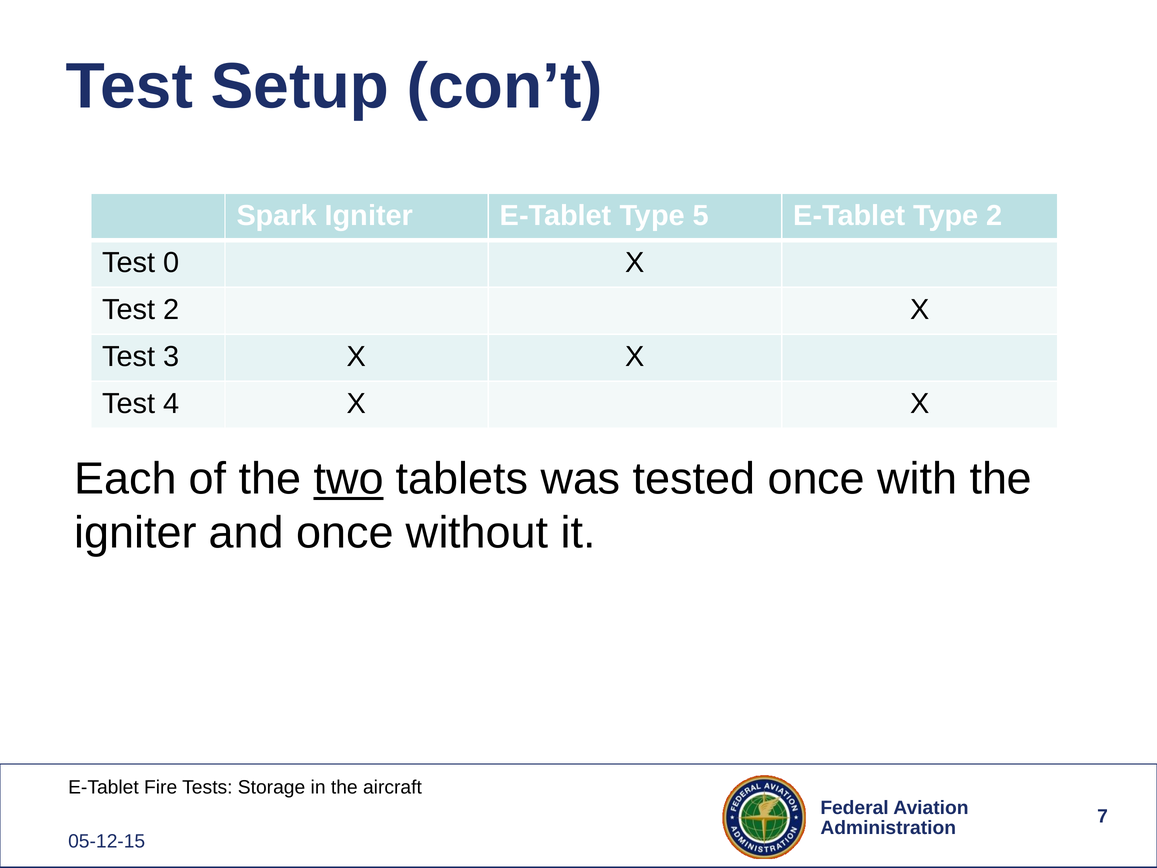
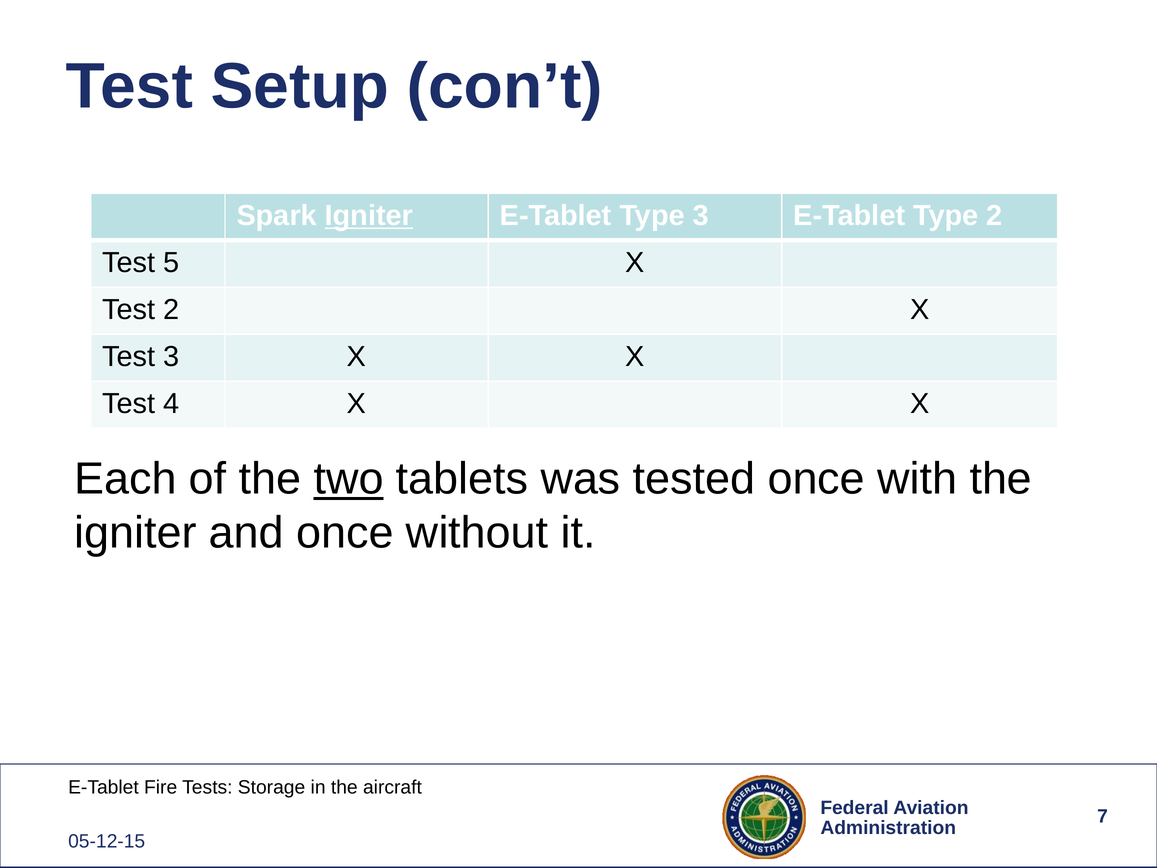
Igniter underline: none -> present (369, 216)
Type 5: 5 -> 3 (701, 216)
0: 0 -> 5 (171, 263)
